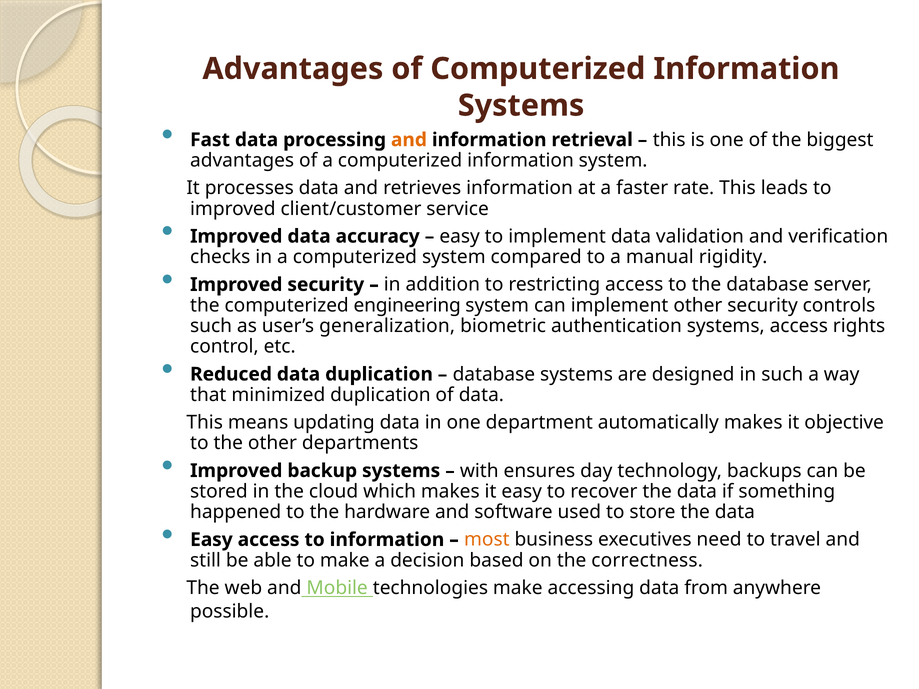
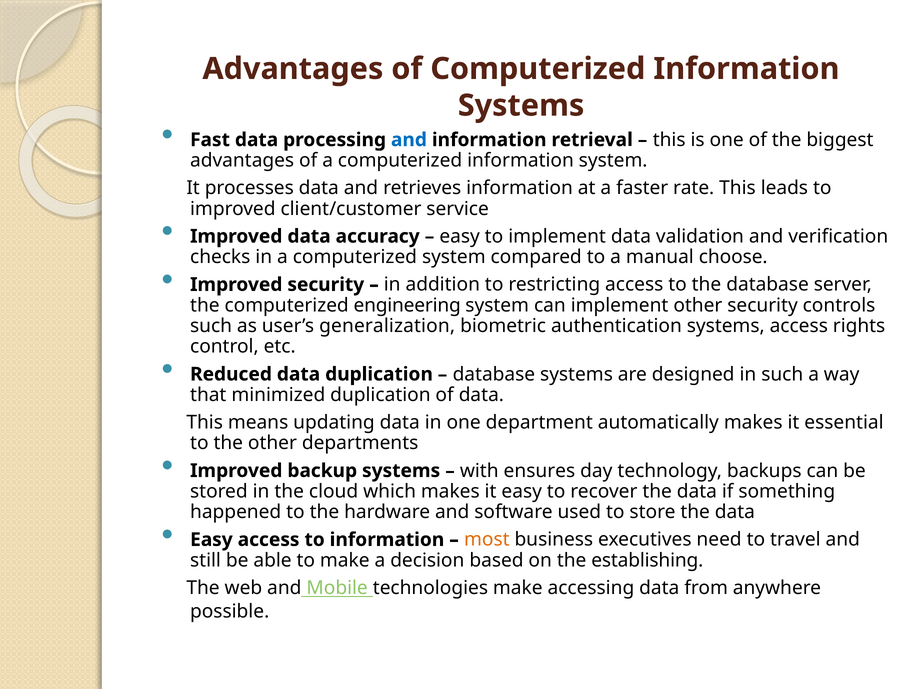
and colour: orange -> blue (409, 140)
rigidity: rigidity -> choose (733, 257)
objective: objective -> essential (844, 423)
correctness: correctness -> establishing (647, 561)
